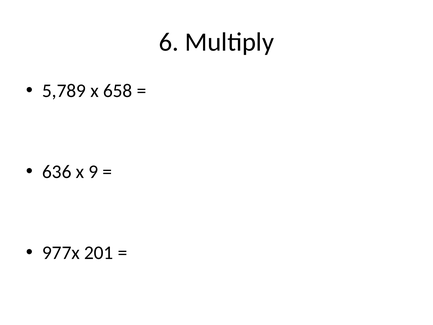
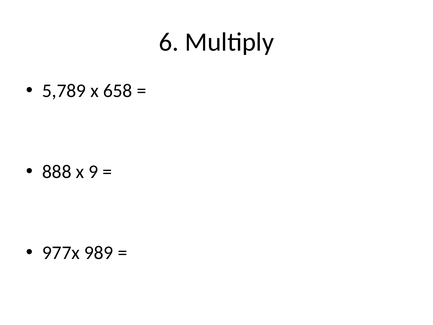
636: 636 -> 888 (57, 172)
201: 201 -> 989 (99, 253)
